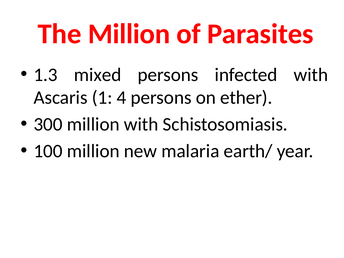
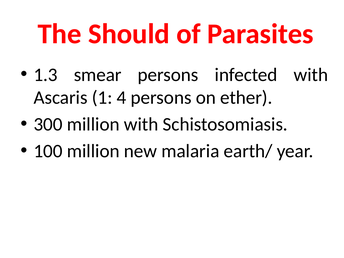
The Million: Million -> Should (129, 34)
mixed: mixed -> smear (98, 75)
